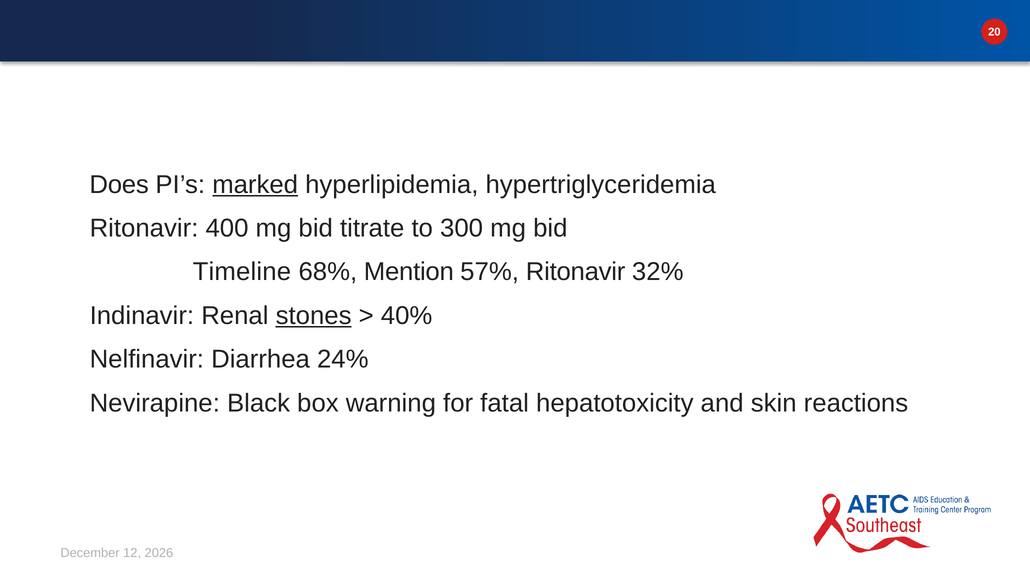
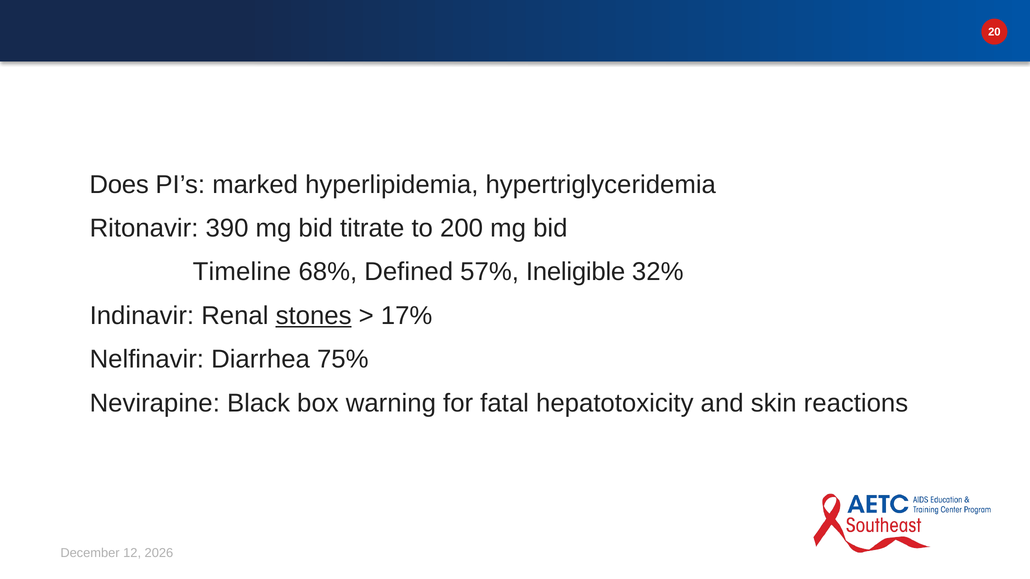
marked underline: present -> none (255, 185)
400: 400 -> 390 (227, 228)
300: 300 -> 200 (462, 228)
Mention: Mention -> Defined (409, 272)
57% Ritonavir: Ritonavir -> Ineligible (576, 272)
40%: 40% -> 17% (407, 316)
24%: 24% -> 75% (343, 360)
